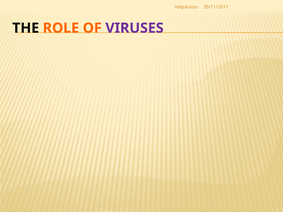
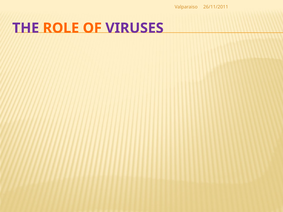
THE colour: black -> purple (26, 28)
